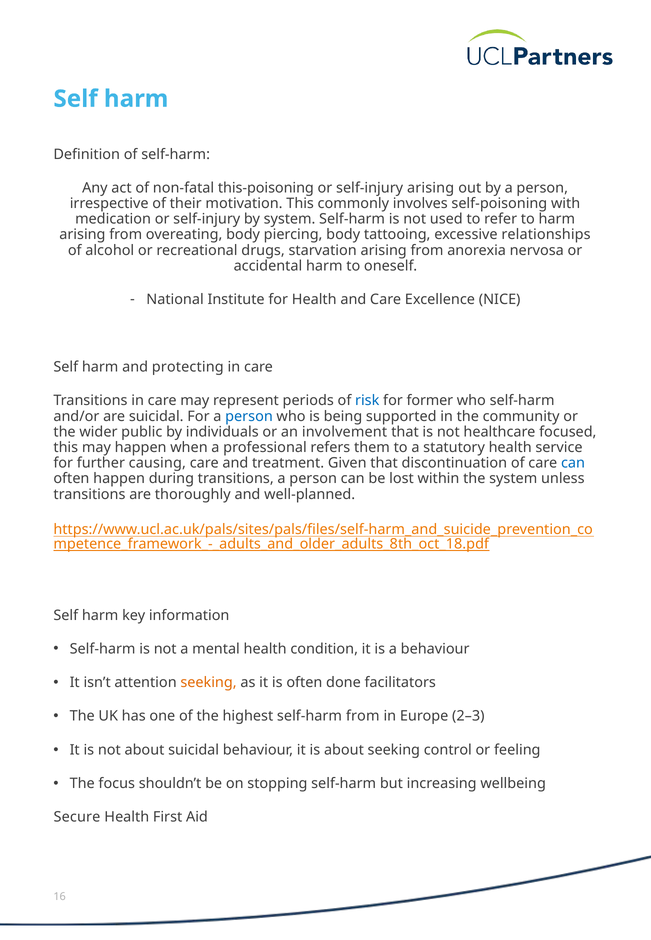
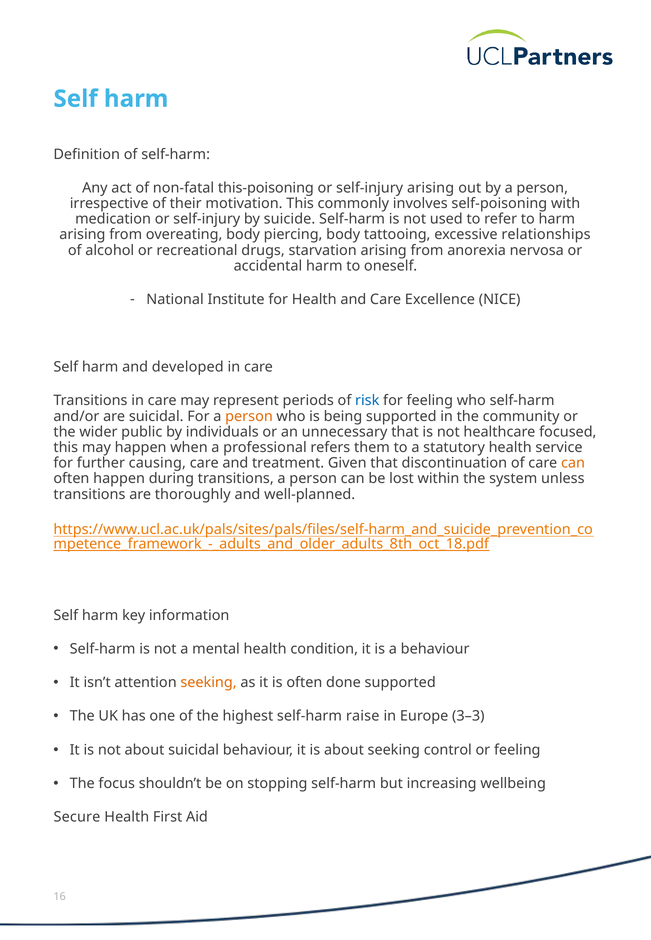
by system: system -> suicide (289, 219)
protecting: protecting -> developed (188, 367)
for former: former -> feeling (430, 401)
person colour: blue -> orange (249, 416)
involvement: involvement -> unnecessary (345, 432)
can colour: blue -> orange (573, 463)
done facilitators: facilitators -> supported (400, 683)
self-harm from: from -> raise (363, 716)
2–3: 2–3 -> 3–3 (468, 716)
